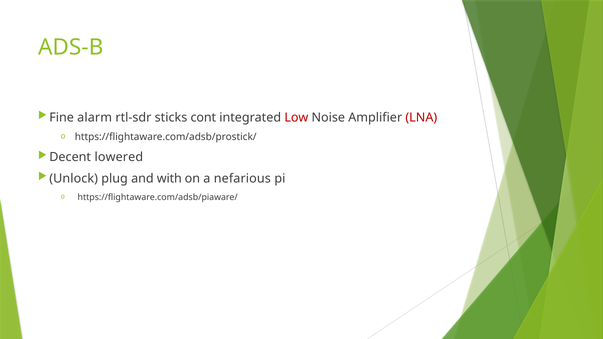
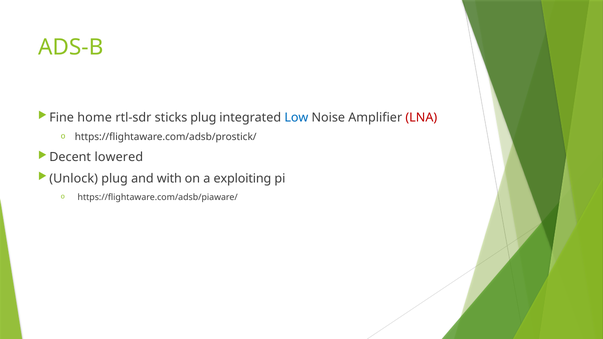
alarm: alarm -> home (95, 118)
sticks cont: cont -> plug (203, 118)
Low colour: red -> blue (296, 118)
nefarious: nefarious -> exploiting (242, 179)
